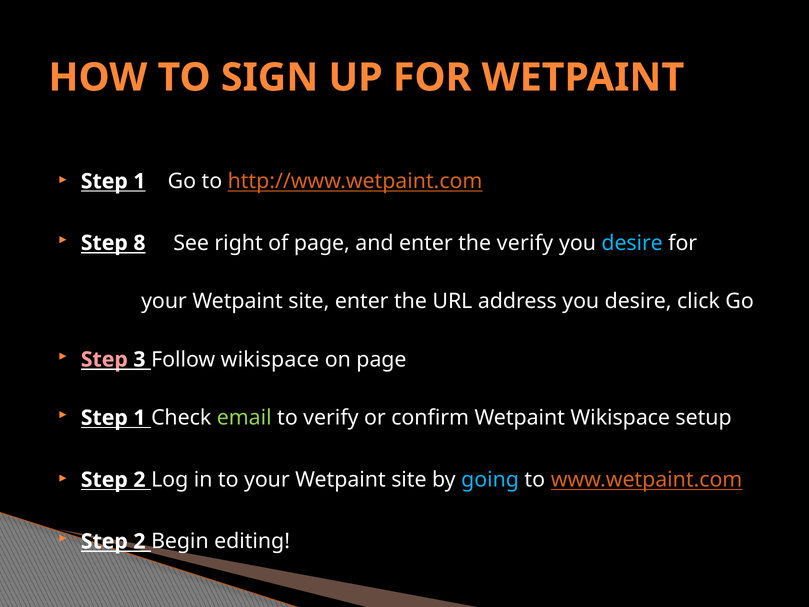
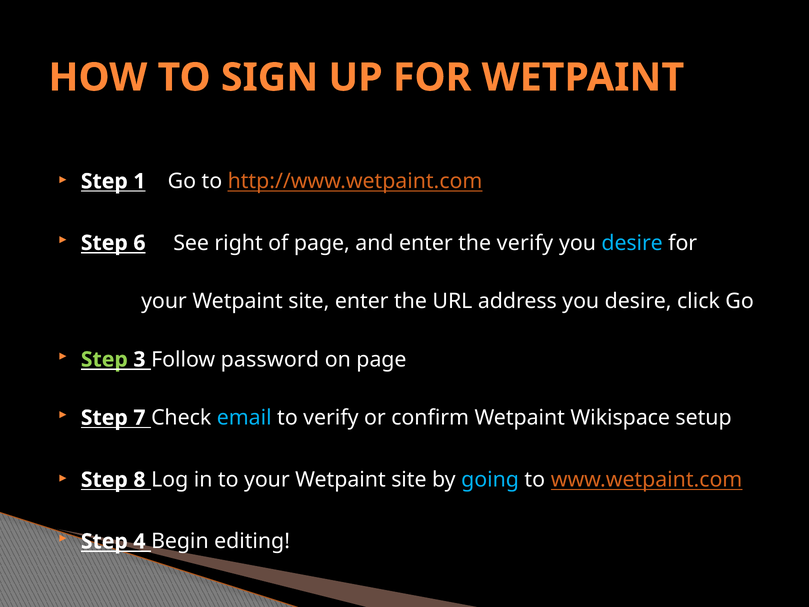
8: 8 -> 6 (139, 243)
Step colour: pink -> light green (104, 359)
Follow wikispace: wikispace -> password (270, 359)
1: 1 -> 7 (139, 418)
email colour: light green -> light blue (244, 418)
2: 2 -> 8 (139, 480)
2: 2 -> 4 (139, 541)
